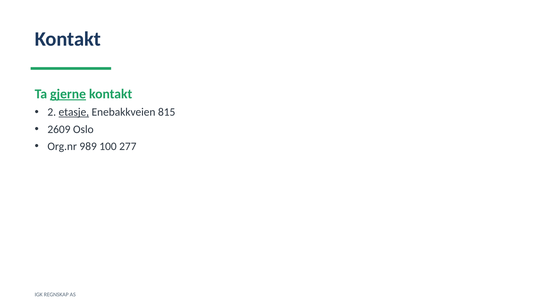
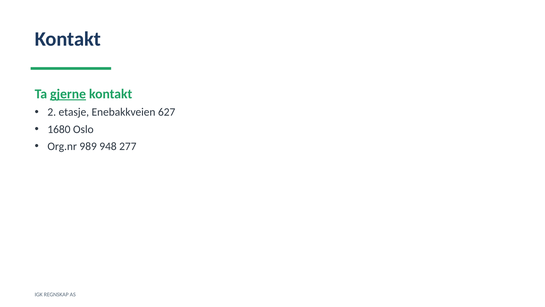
etasje underline: present -> none (74, 112)
815: 815 -> 627 (167, 112)
2609: 2609 -> 1680 (59, 129)
100: 100 -> 948 (108, 146)
